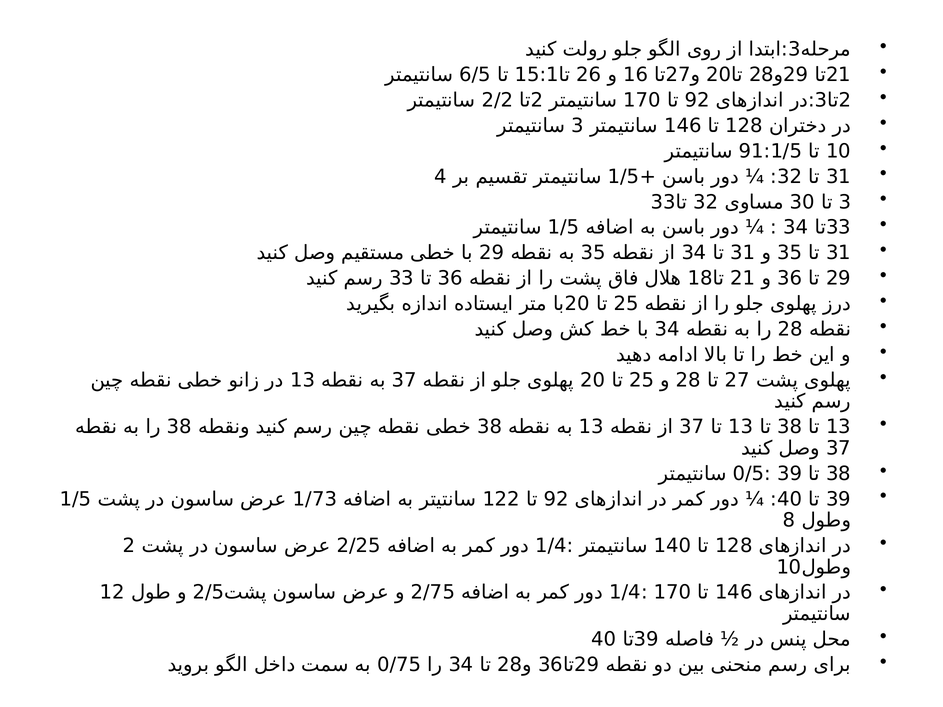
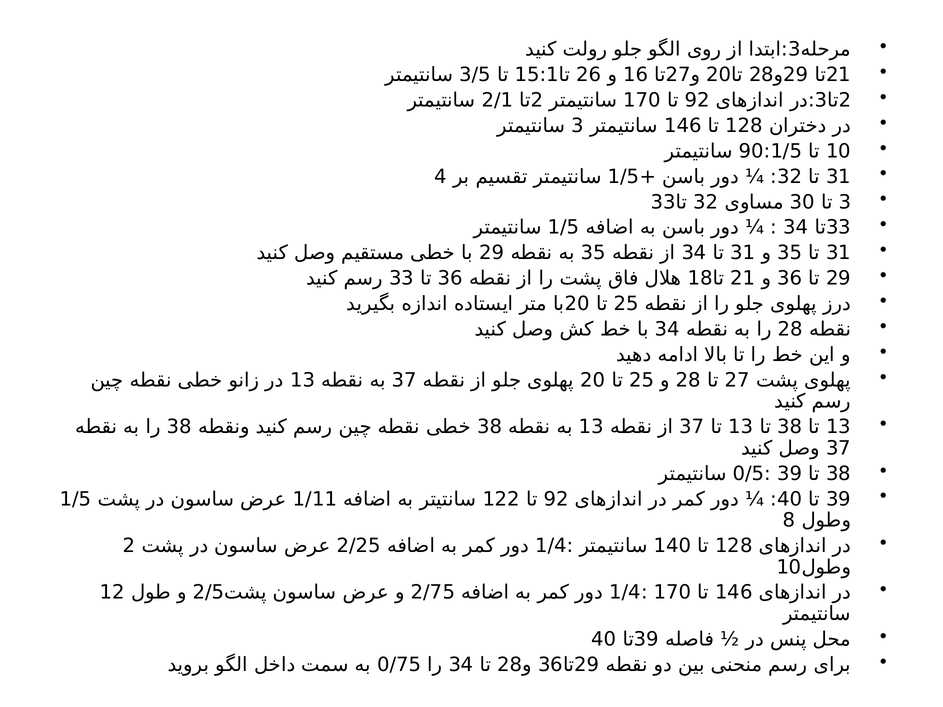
6/5: 6/5 -> 3/5 (475, 75)
2/2: 2/2 -> 2/1 (497, 100)
91:1/5: 91:1/5 -> 90:1/5 (771, 151)
1/73: 1/73 -> 1/11 (315, 499)
